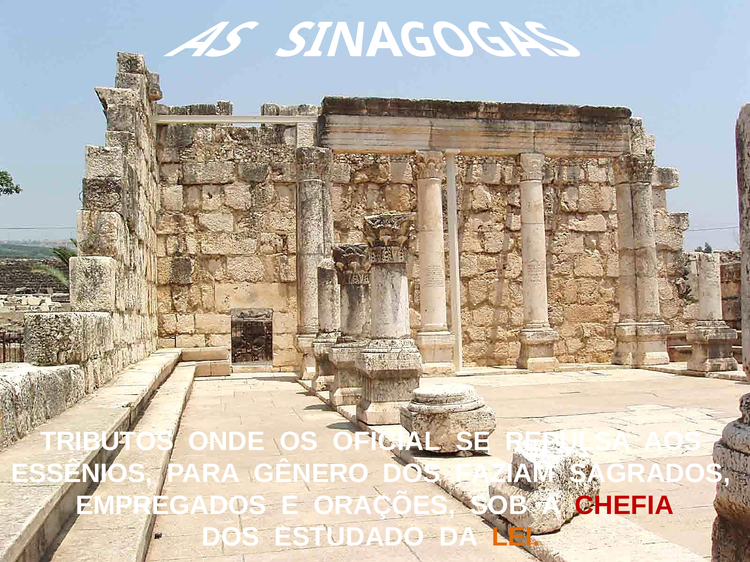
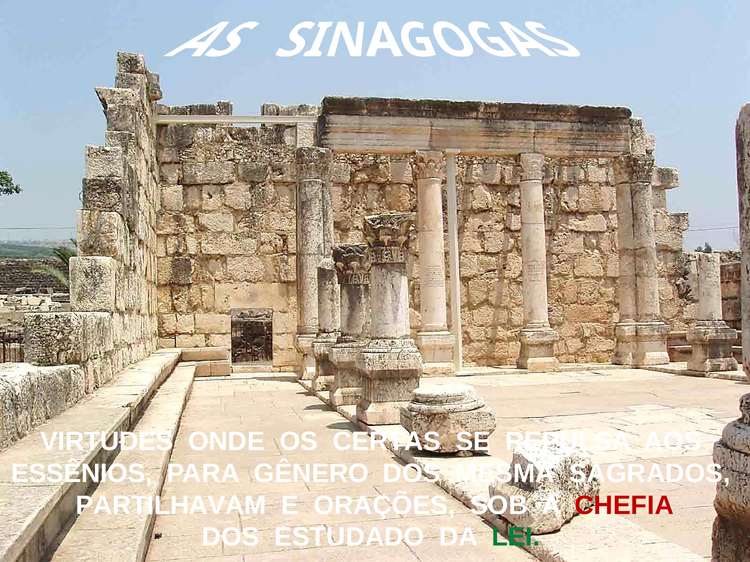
TRIBUTOS: TRIBUTOS -> VIRTUDES (107, 442)
OFICIAL: OFICIAL -> CERTAS (387, 442)
FAZIAM: FAZIAM -> MESMA (505, 474)
EMPREGADOS: EMPREGADOS -> PARTILHAVAM (171, 506)
LEI colour: orange -> green (516, 538)
